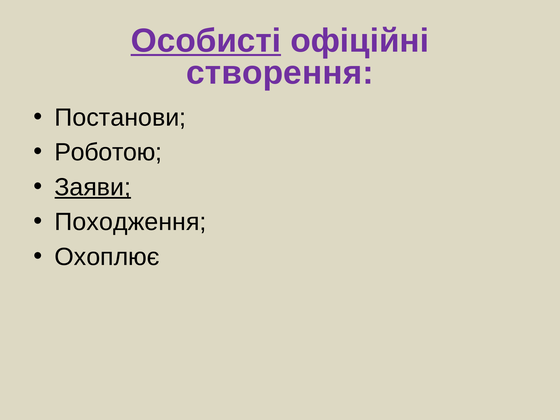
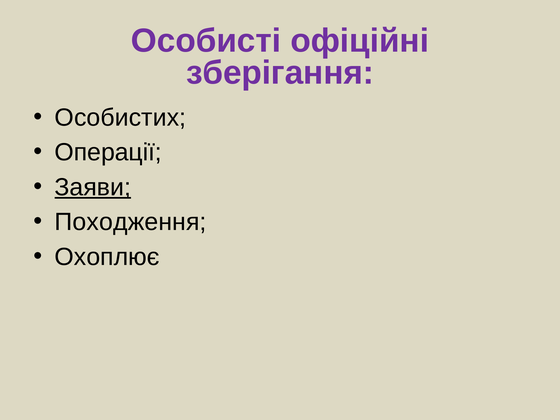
Особисті underline: present -> none (206, 41)
створення: створення -> зберігання (280, 73)
Постанови: Постанови -> Особистих (120, 117)
Роботою: Роботою -> Операції (108, 152)
